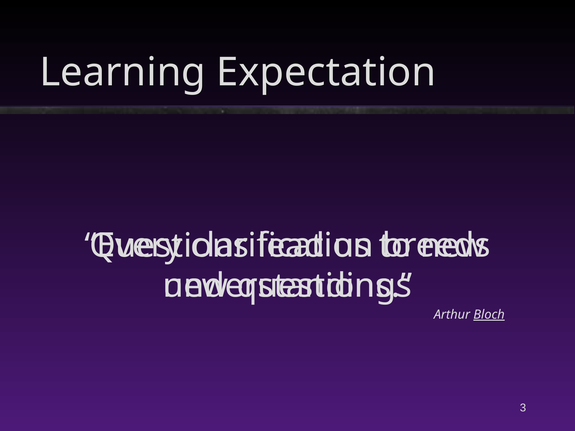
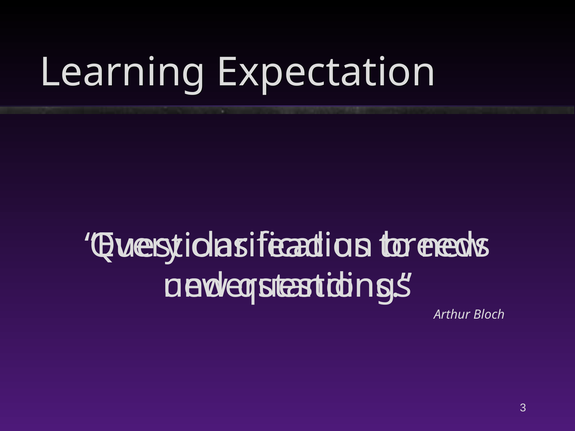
Bloch underline: present -> none (489, 315)
